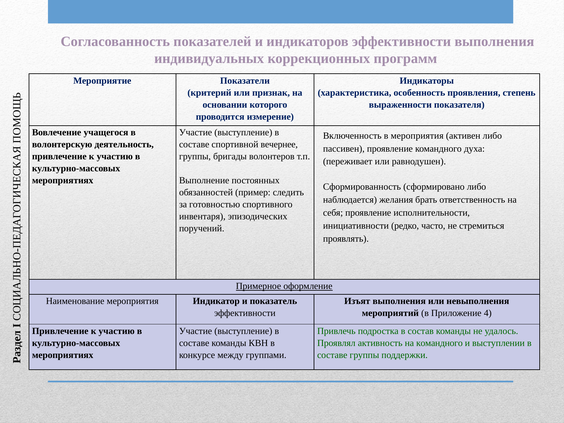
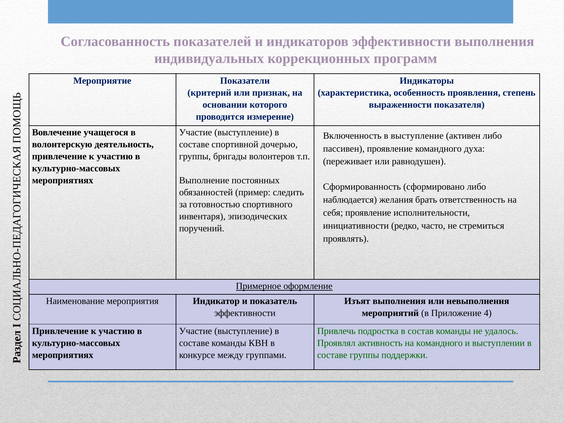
в мероприятия: мероприятия -> выступление (417, 136)
вечернее: вечернее -> дочерью (279, 145)
